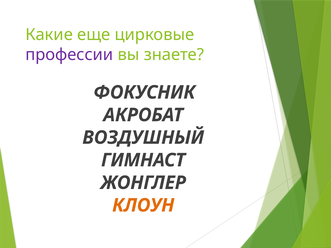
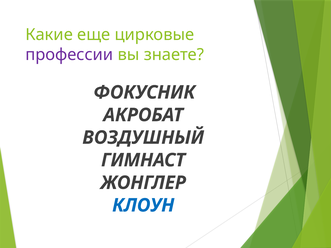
КЛОУН colour: orange -> blue (143, 206)
